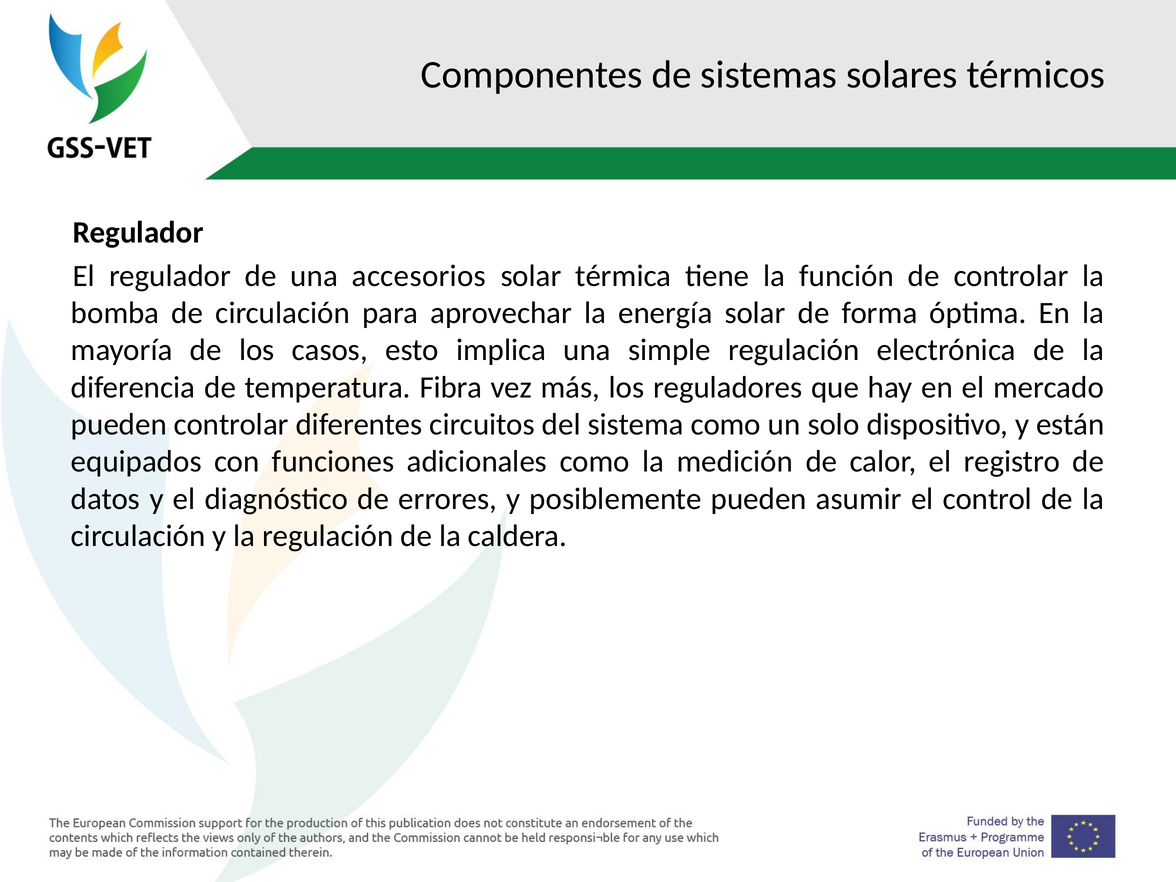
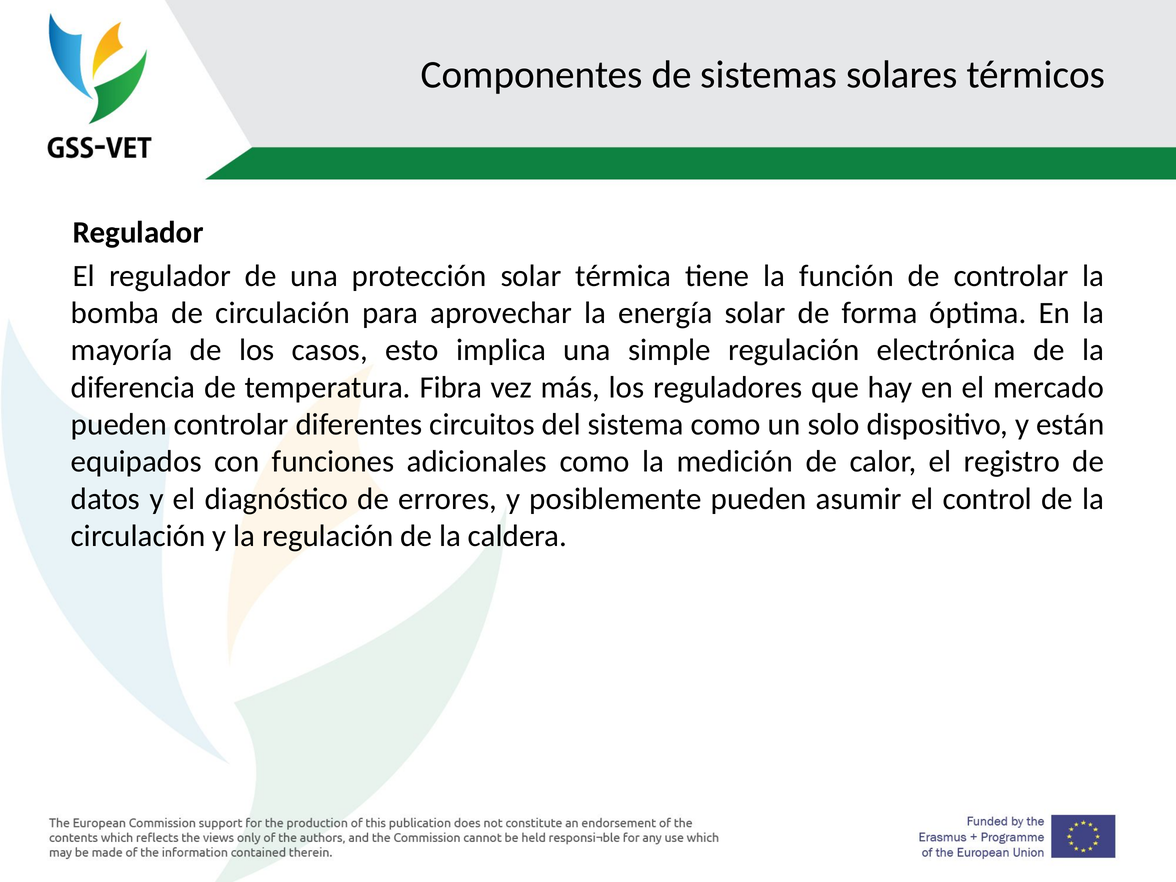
accesorios: accesorios -> protección (419, 276)
